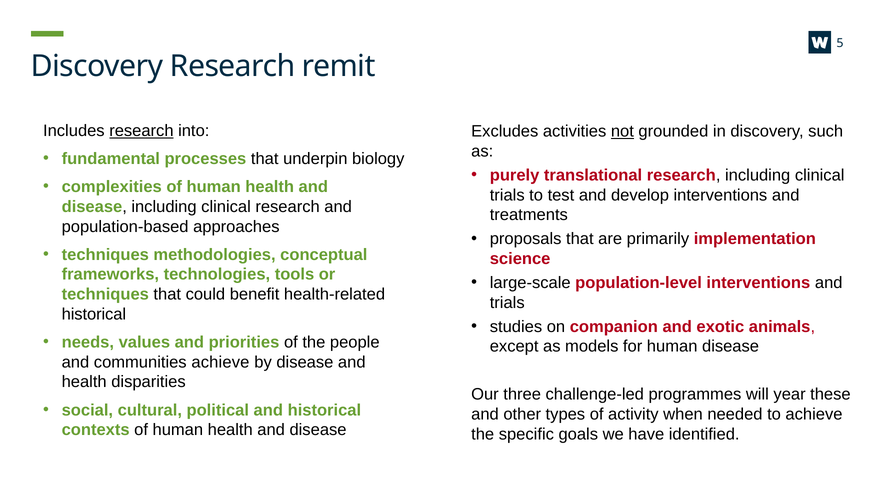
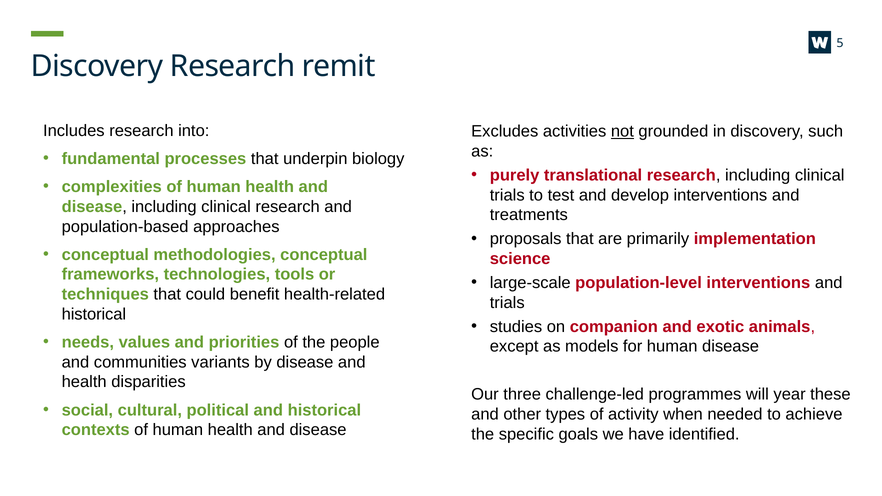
research underline: present -> none (141, 131)
techniques: techniques -> conceptual (105, 255)
communities achieve: achieve -> variants (220, 362)
